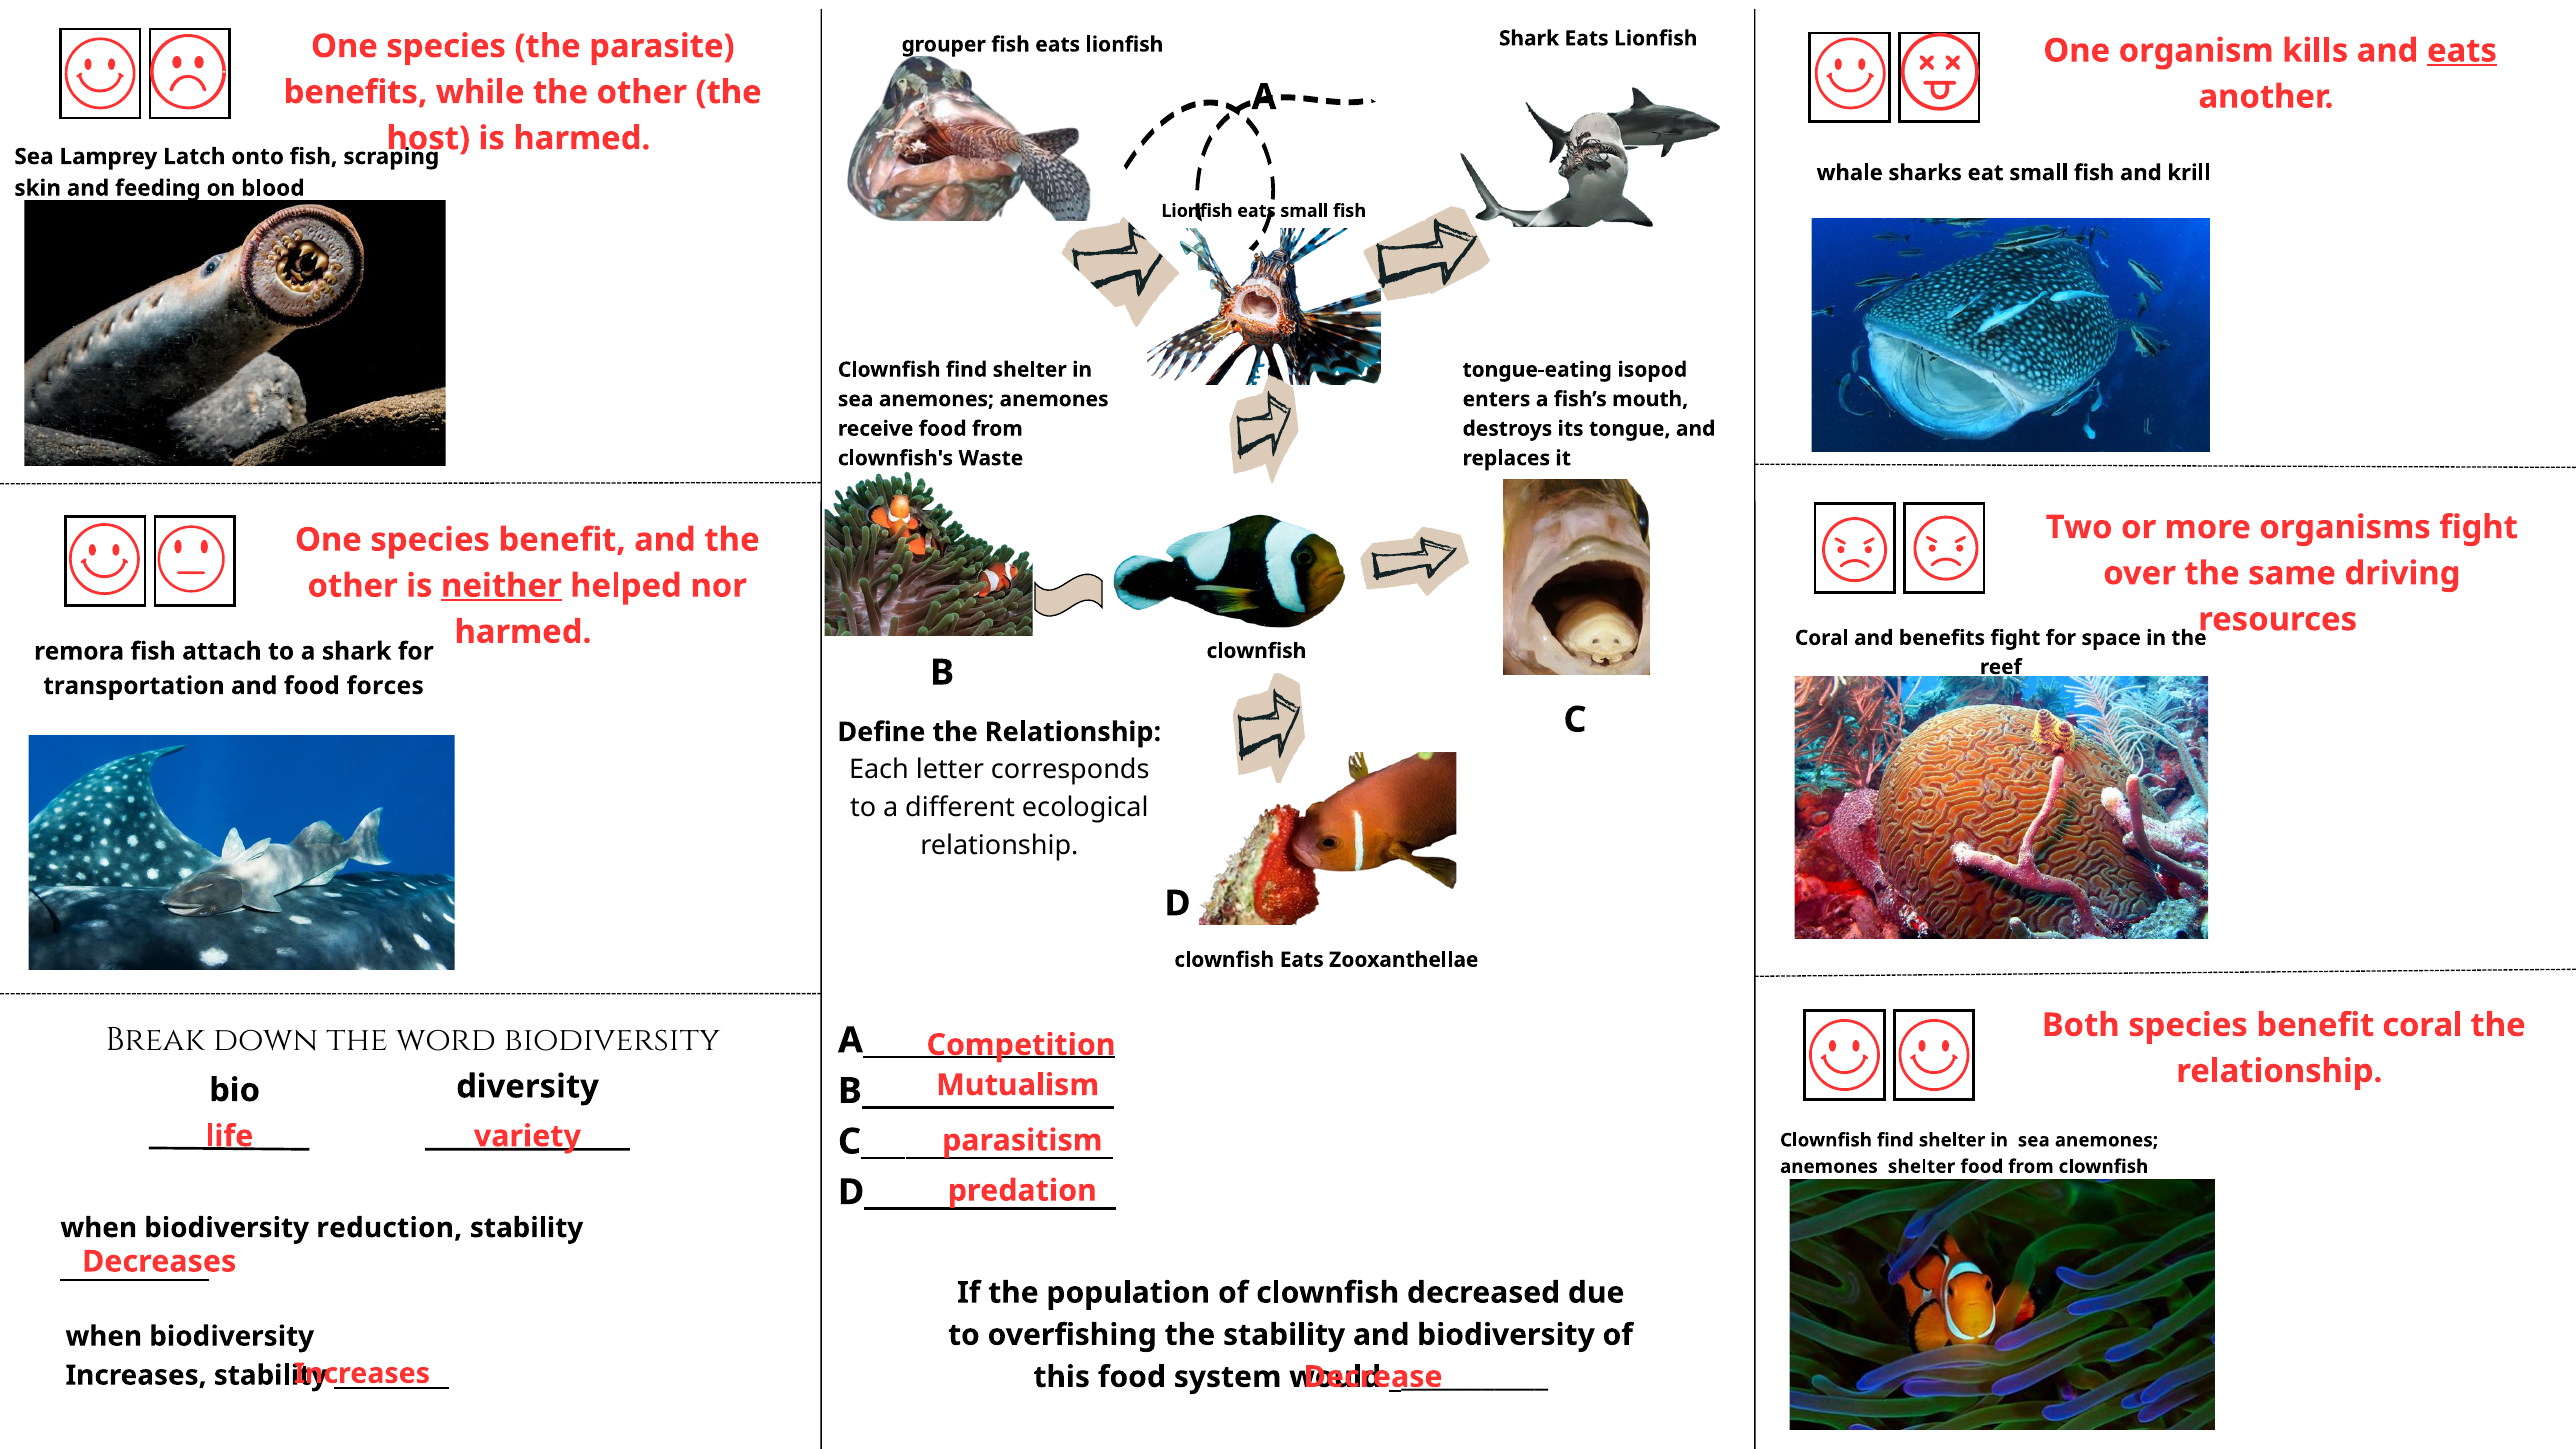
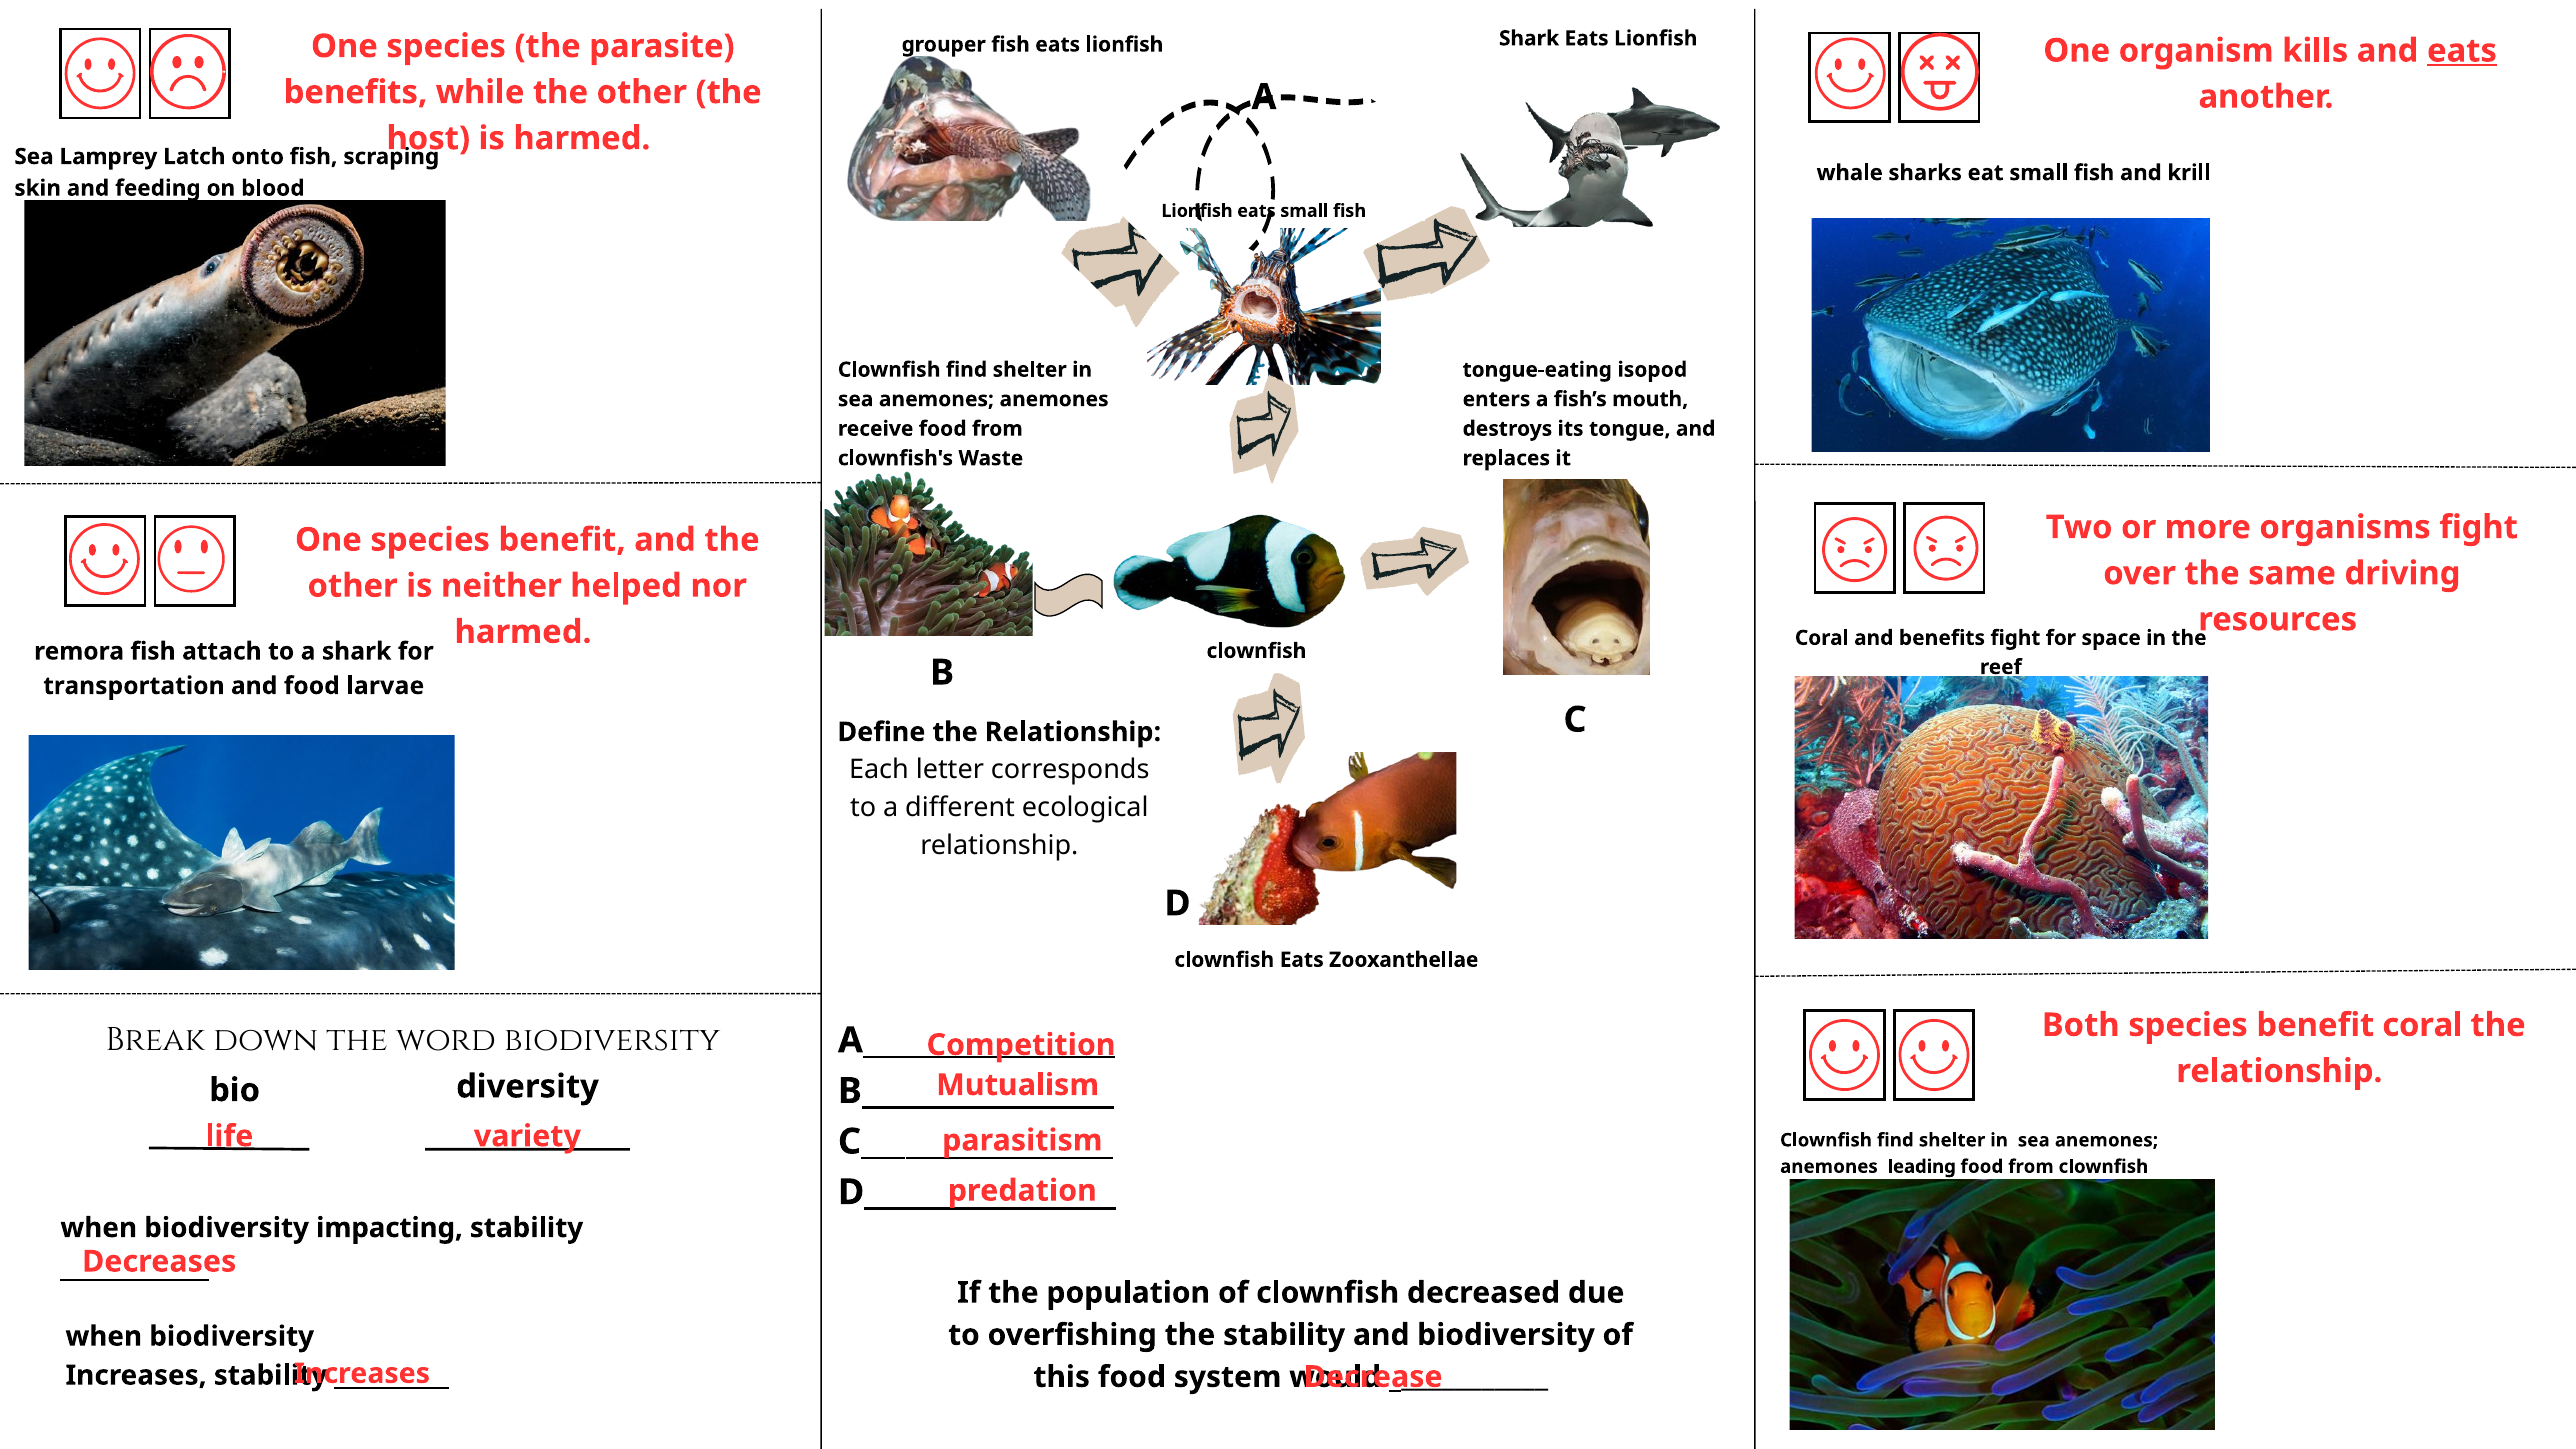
neither underline: present -> none (501, 586)
forces: forces -> larvae (385, 686)
anemones shelter: shelter -> leading (1922, 1167)
reduction: reduction -> impacting (390, 1228)
